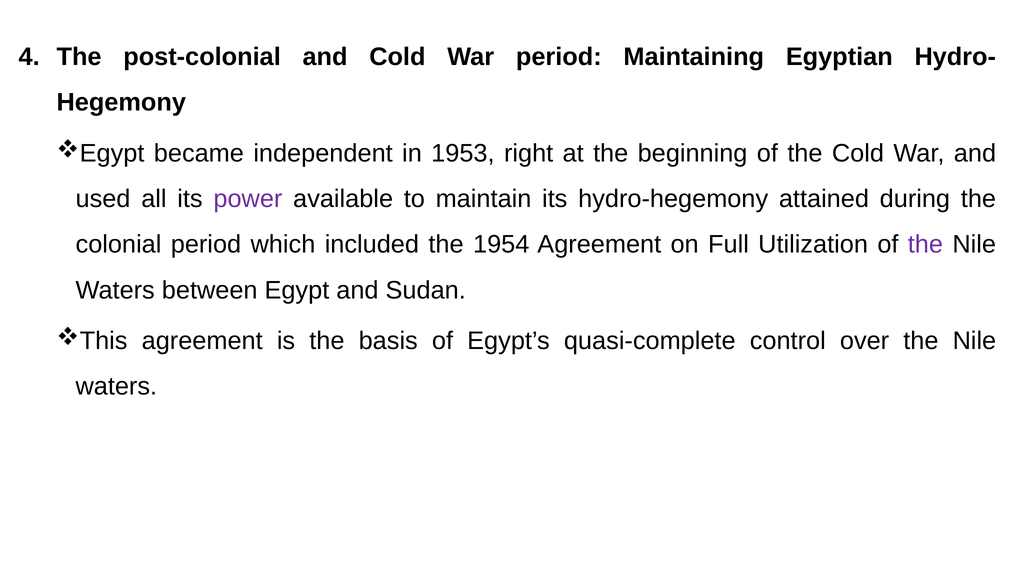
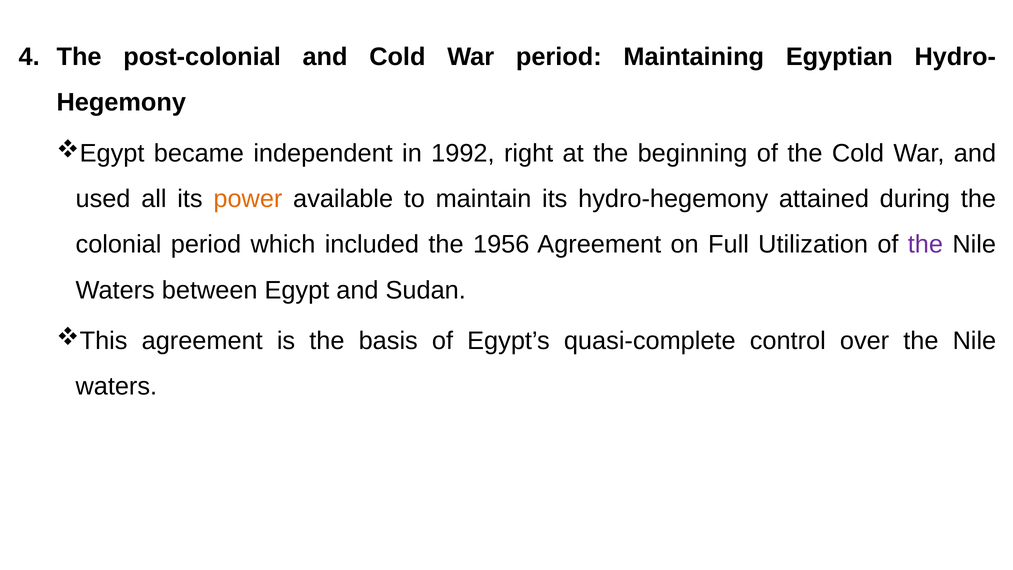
1953: 1953 -> 1992 (463, 153)
power colour: purple -> orange (248, 199)
1954: 1954 -> 1956 (501, 244)
